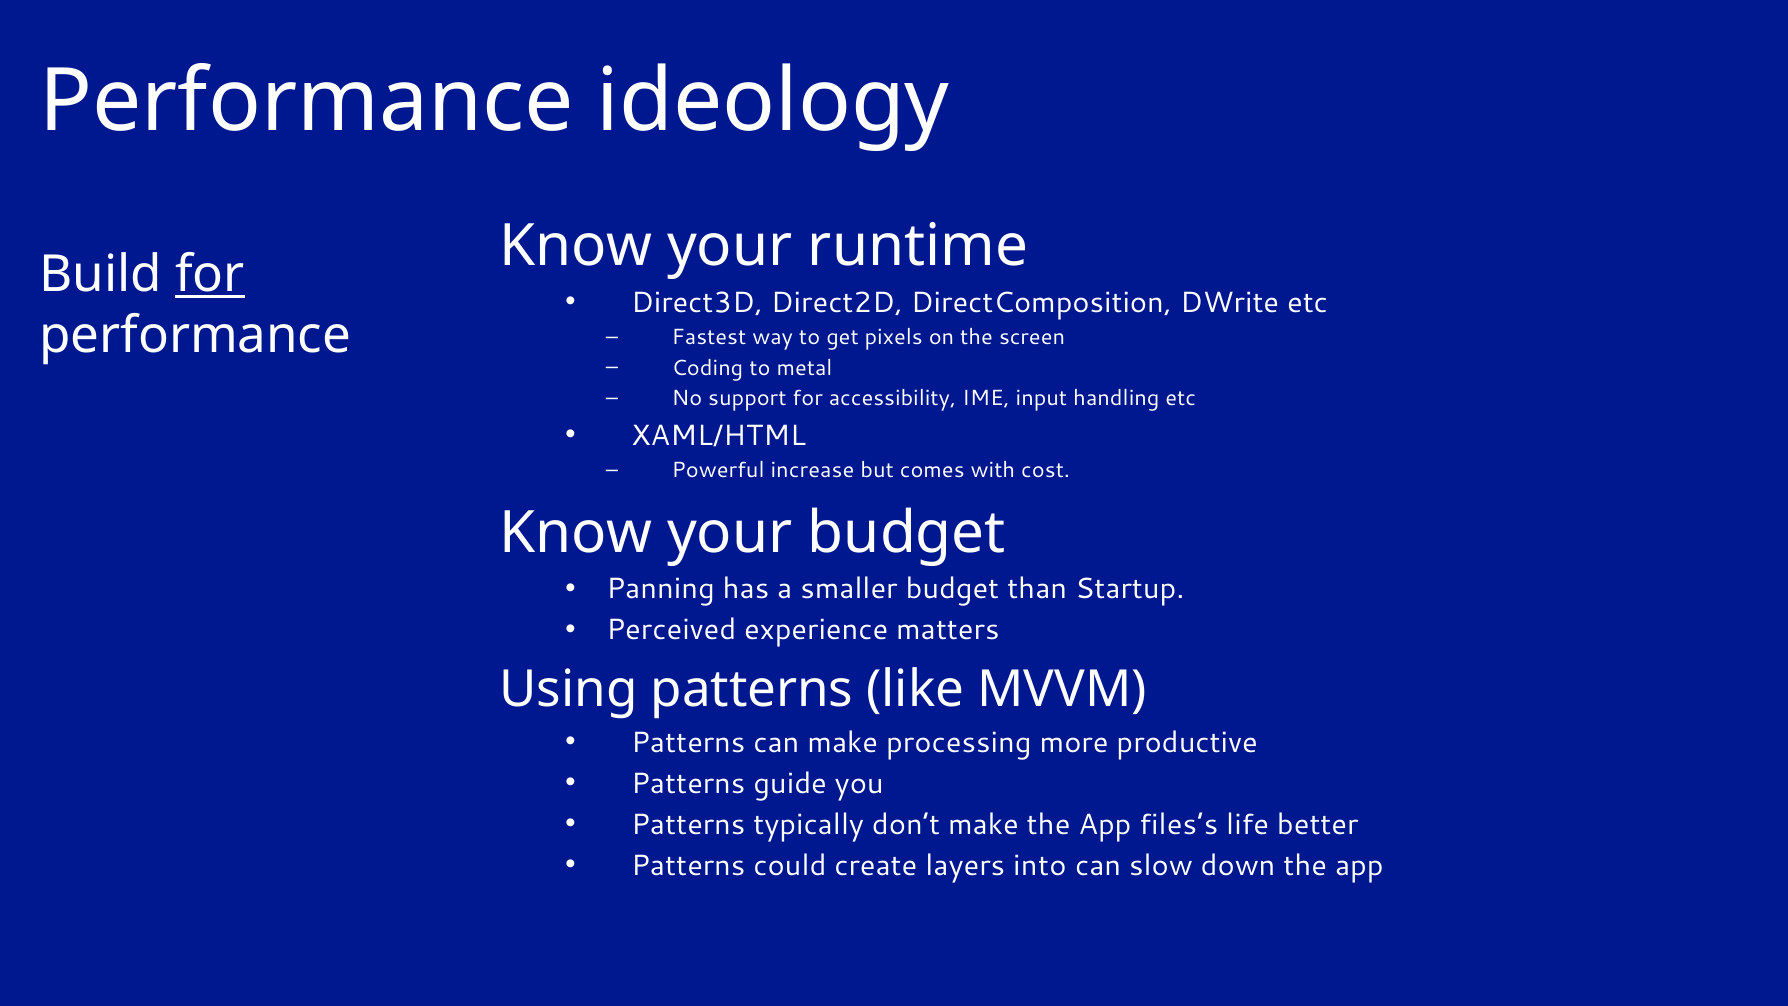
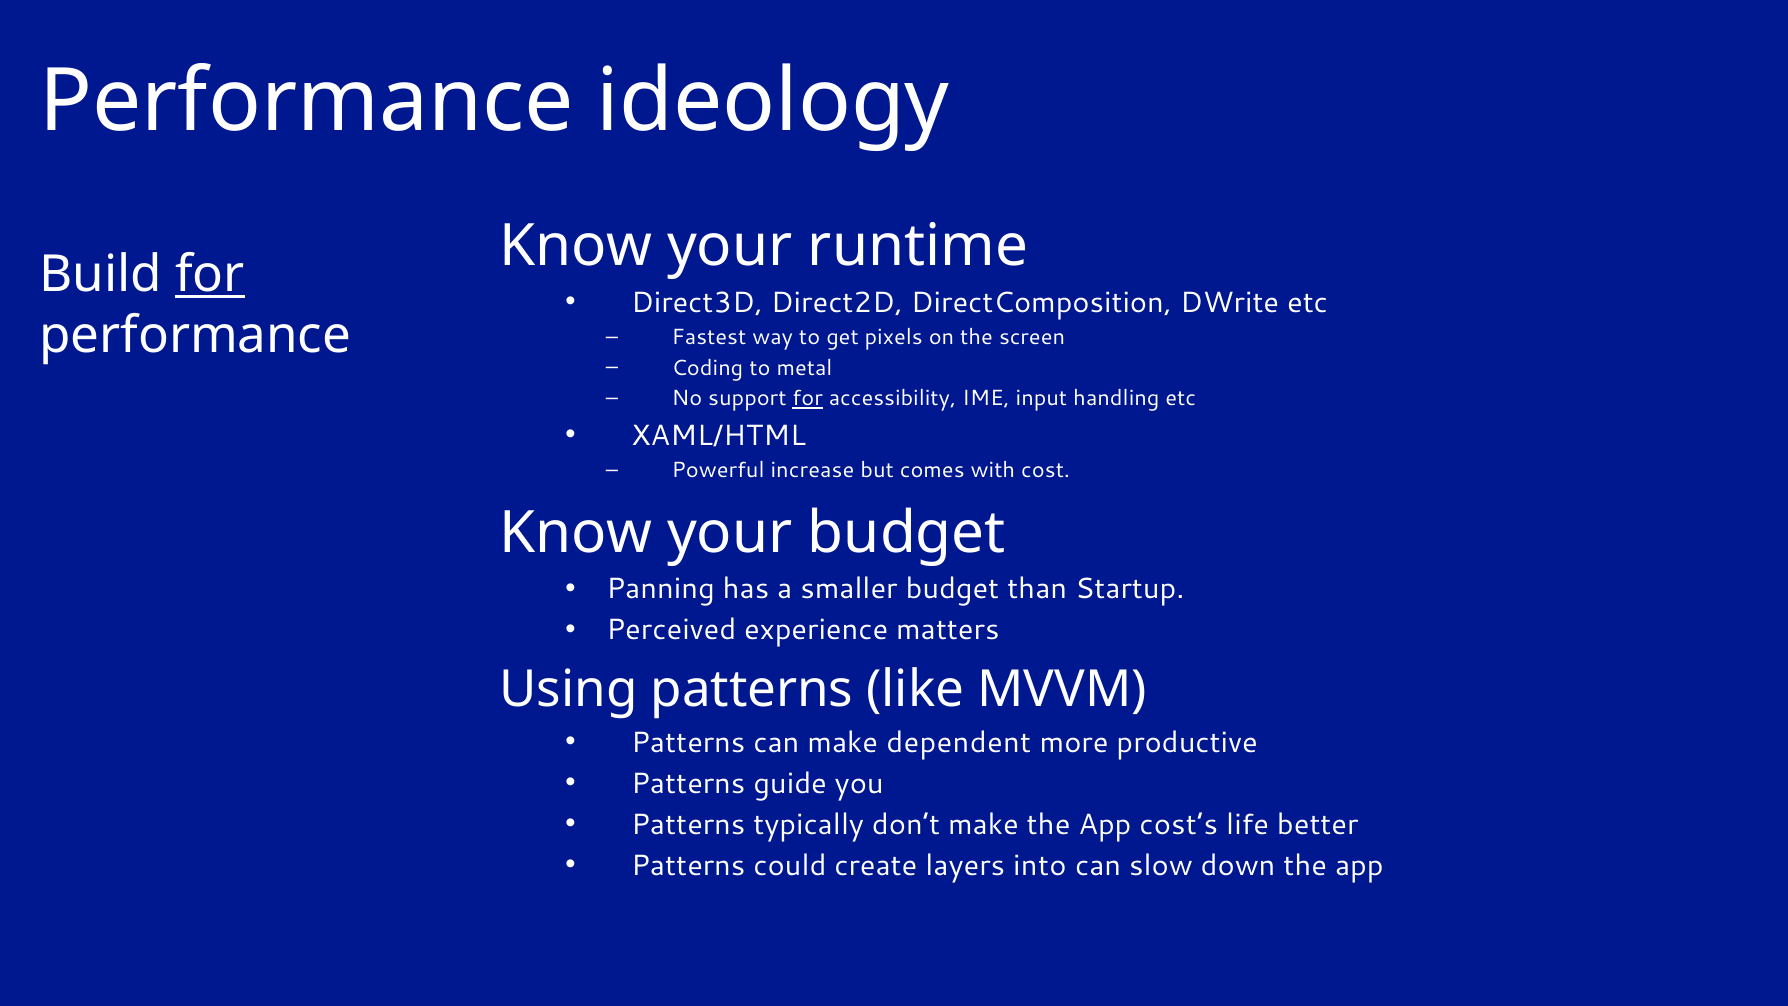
for underline: none -> present (808, 398)
processing: processing -> dependent (959, 742)
files’s: files’s -> cost’s (1179, 824)
